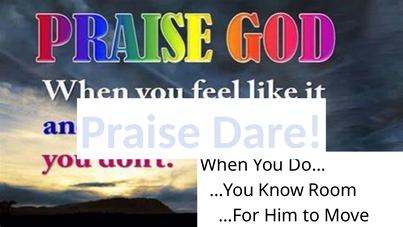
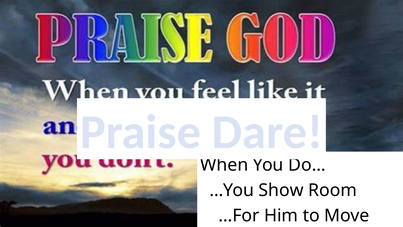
Know: Know -> Show (281, 190)
